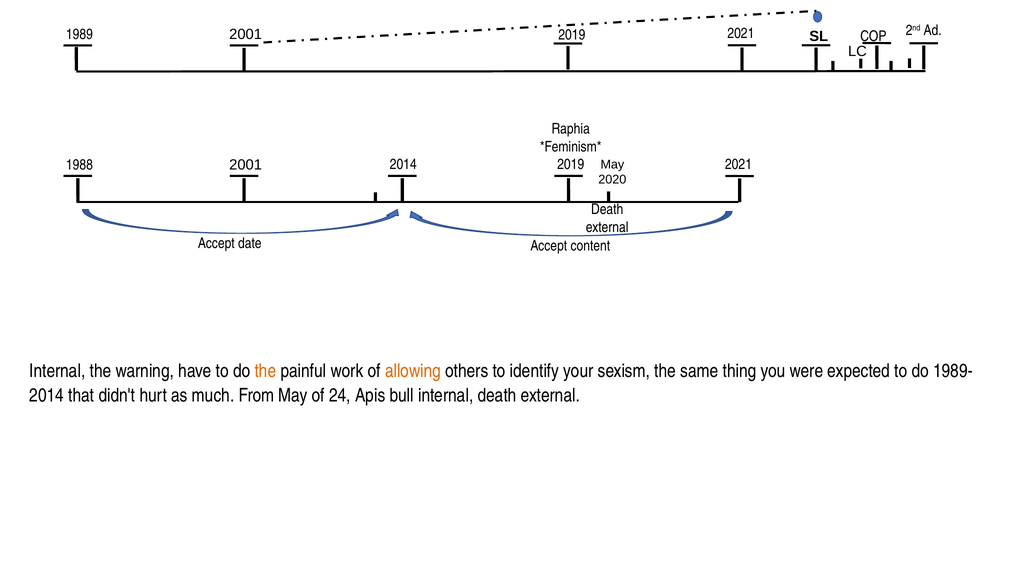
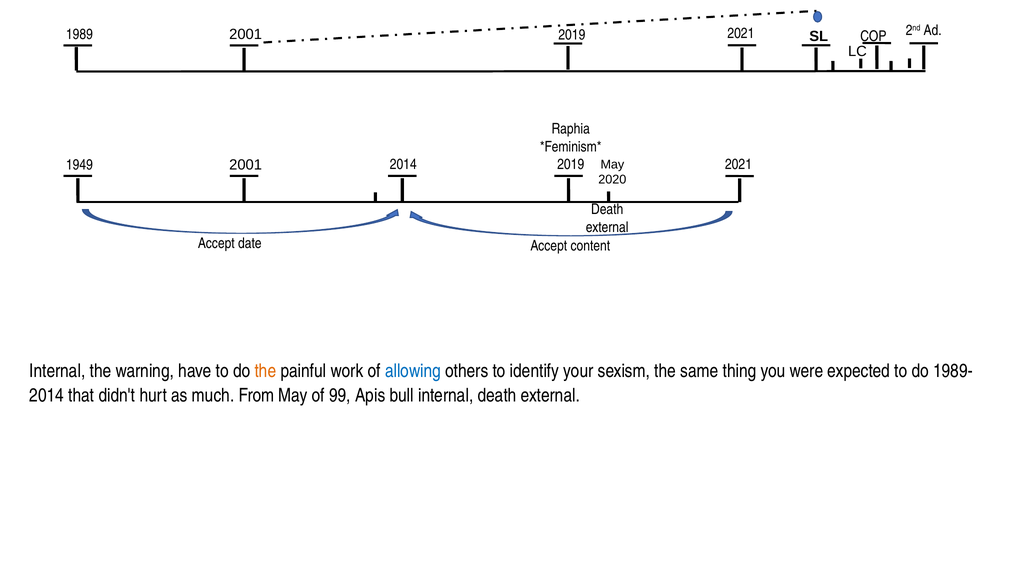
1988: 1988 -> 1949 (79, 165)
allowing colour: orange -> blue (413, 371)
24: 24 -> 99 (340, 396)
